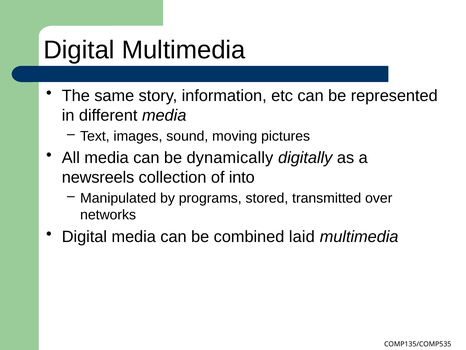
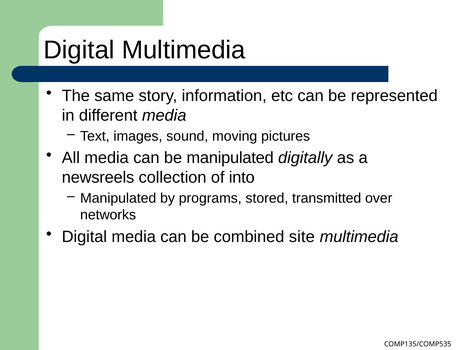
be dynamically: dynamically -> manipulated (230, 158)
laid: laid -> site (302, 236)
